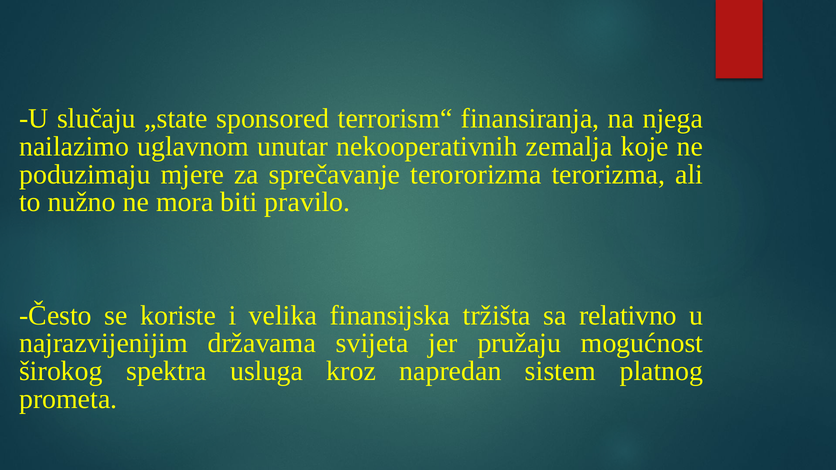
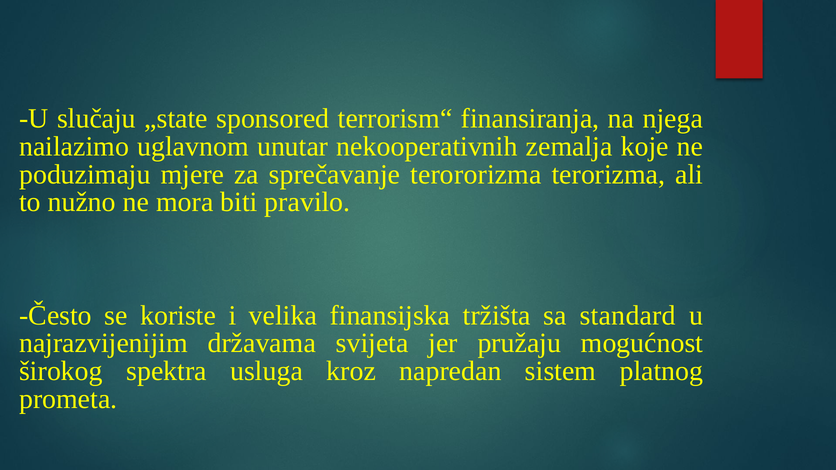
relativno: relativno -> standard (628, 316)
